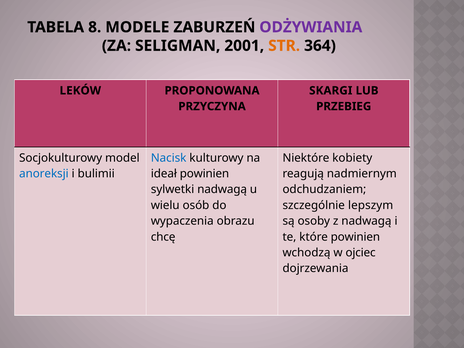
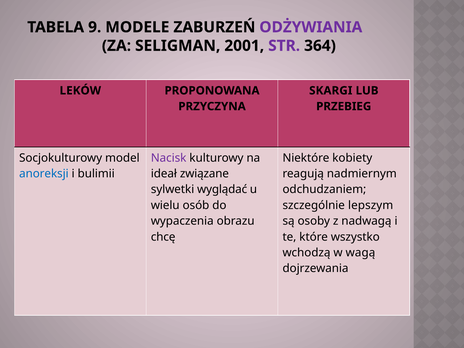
8: 8 -> 9 (95, 27)
STR colour: orange -> purple (284, 46)
Nacisk colour: blue -> purple (169, 158)
ideał powinien: powinien -> związane (204, 174)
sylwetki nadwagą: nadwagą -> wyglądać (222, 189)
które powinien: powinien -> wszystko (355, 237)
ojciec: ojciec -> wagą (360, 253)
